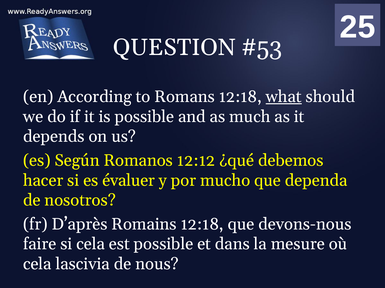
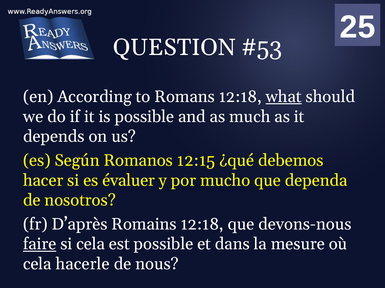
12:12: 12:12 -> 12:15 (196, 161)
faire underline: none -> present (40, 245)
lascivia: lascivia -> hacerle (83, 265)
